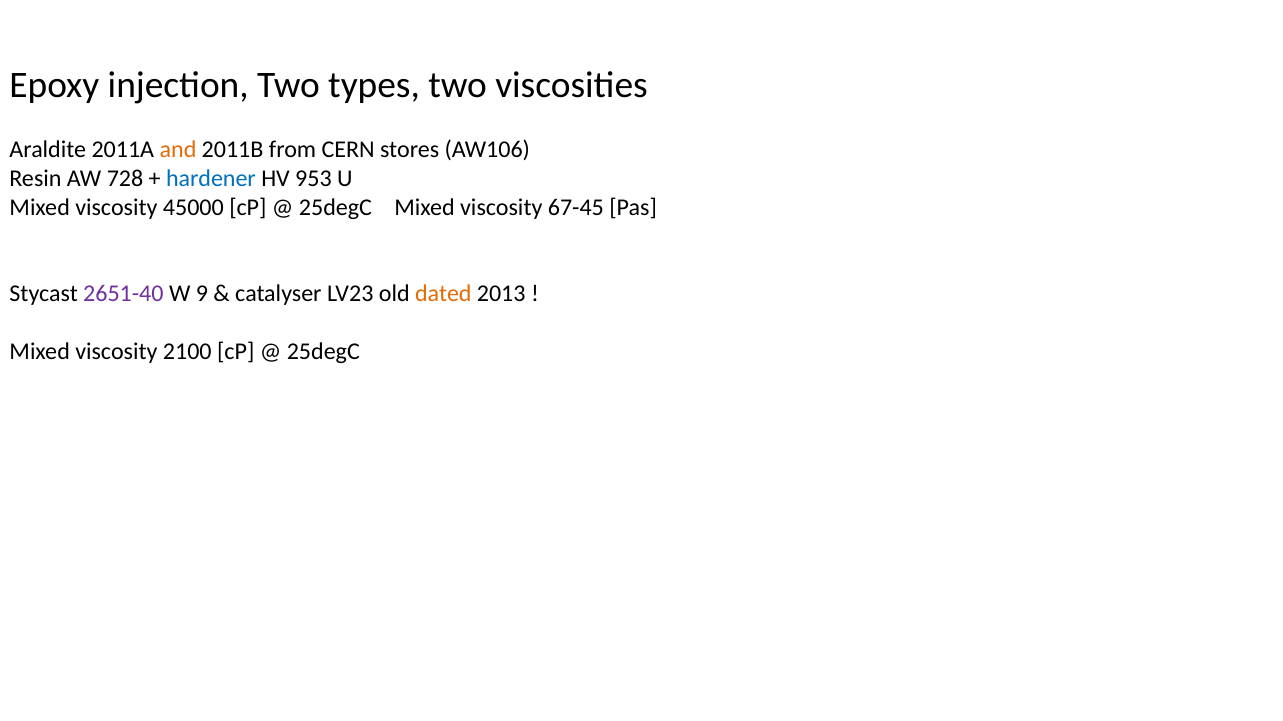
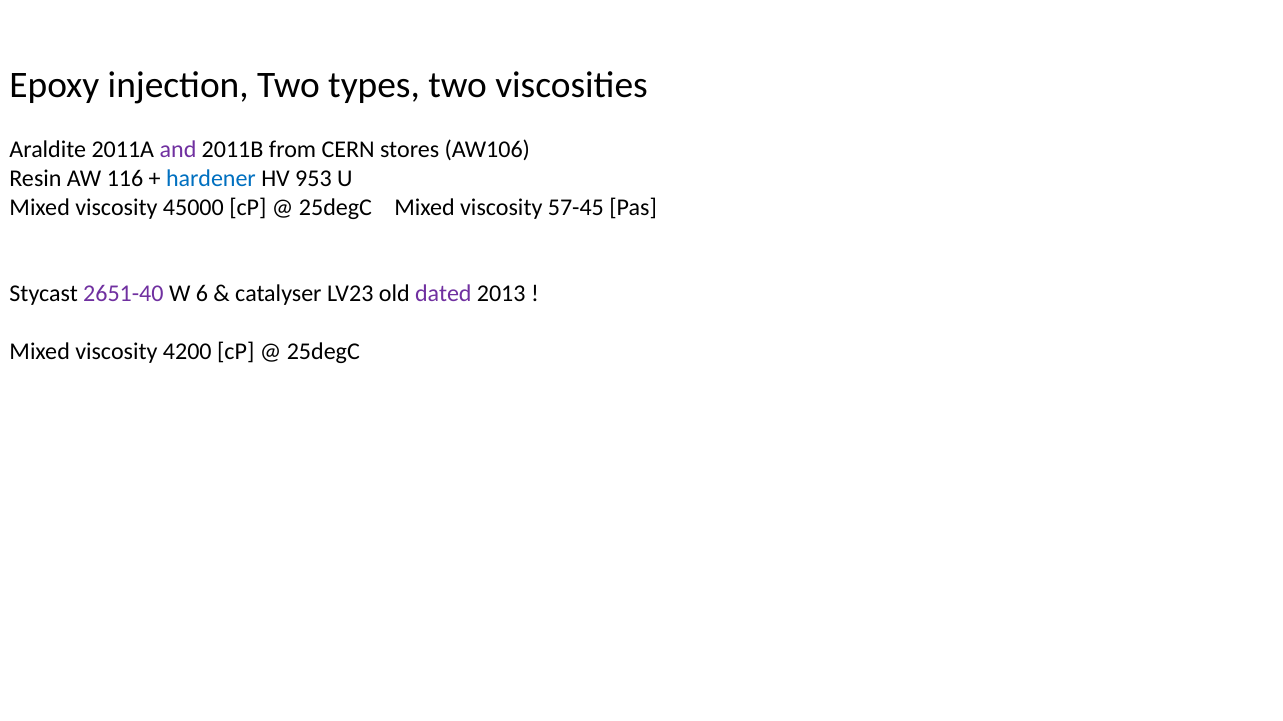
and colour: orange -> purple (178, 150)
728: 728 -> 116 (125, 179)
67-45: 67-45 -> 57-45 (576, 208)
9: 9 -> 6 (202, 294)
dated colour: orange -> purple (443, 294)
2100: 2100 -> 4200 (187, 352)
